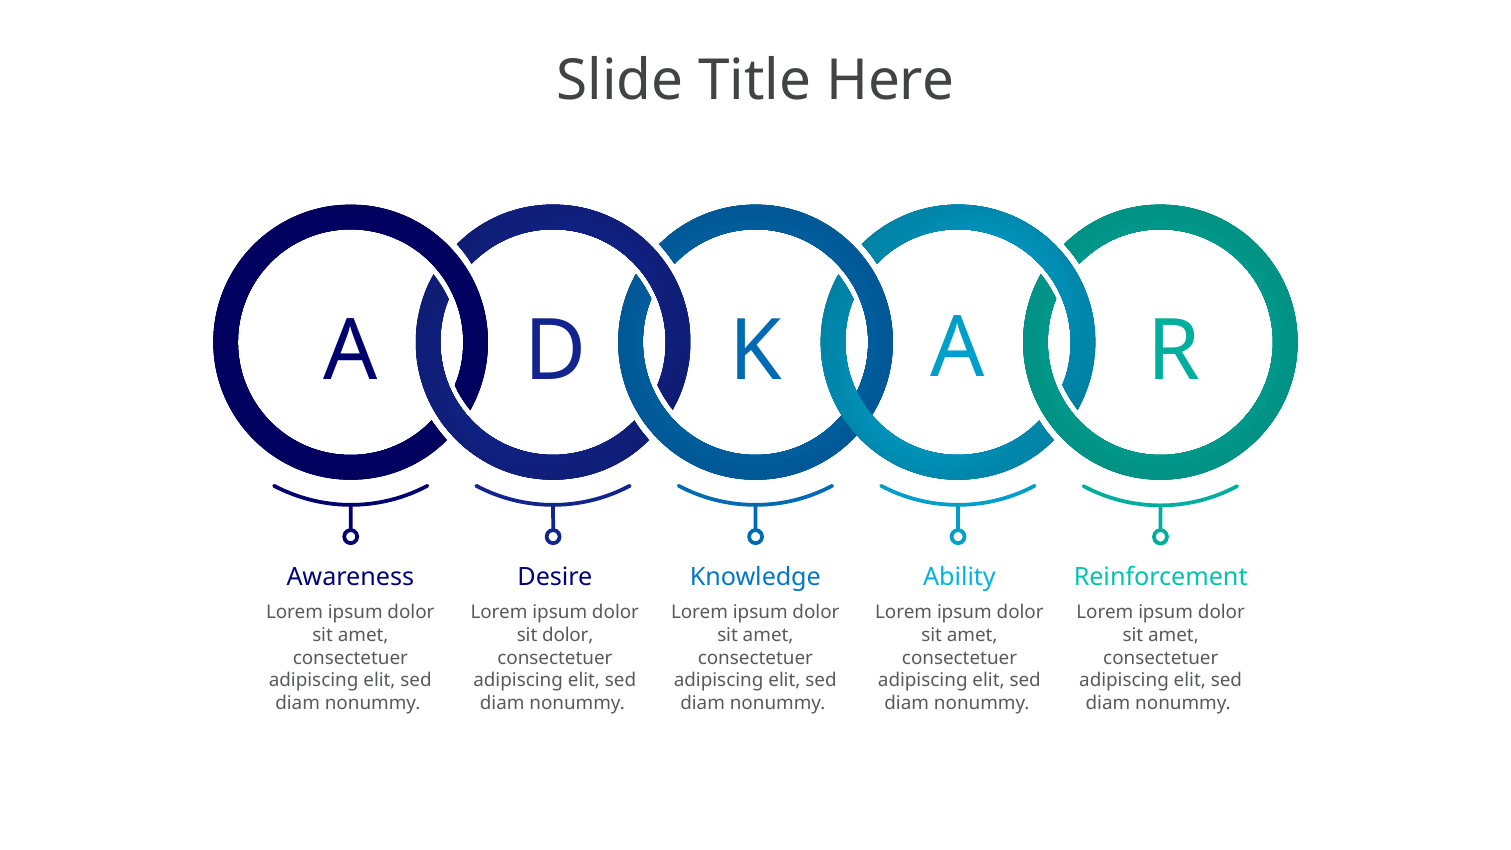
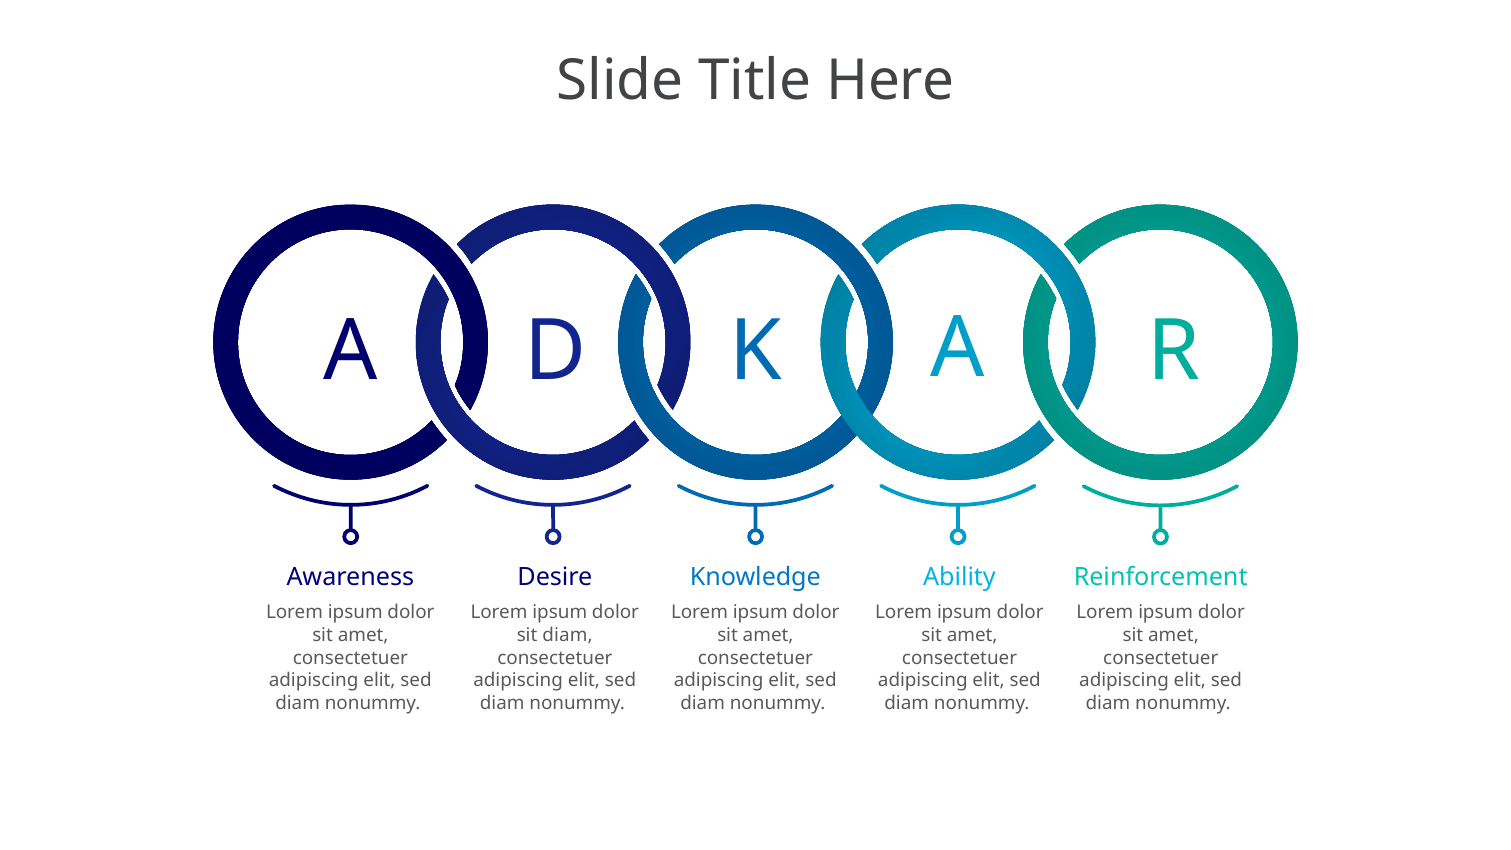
sit dolor: dolor -> diam (568, 635)
